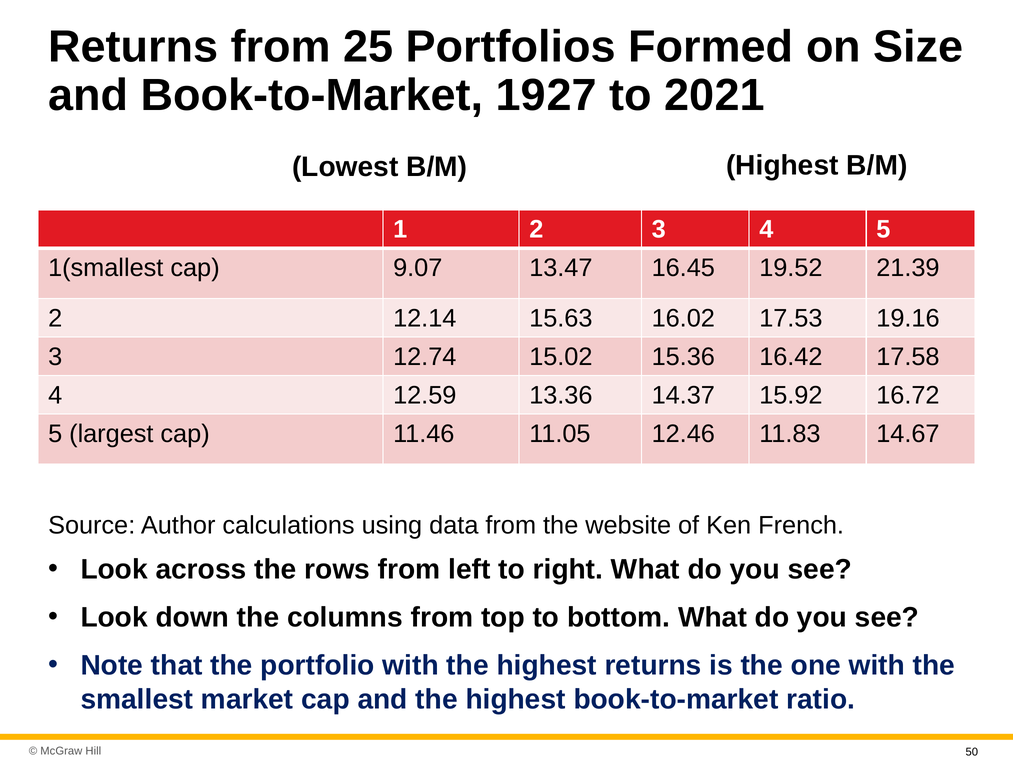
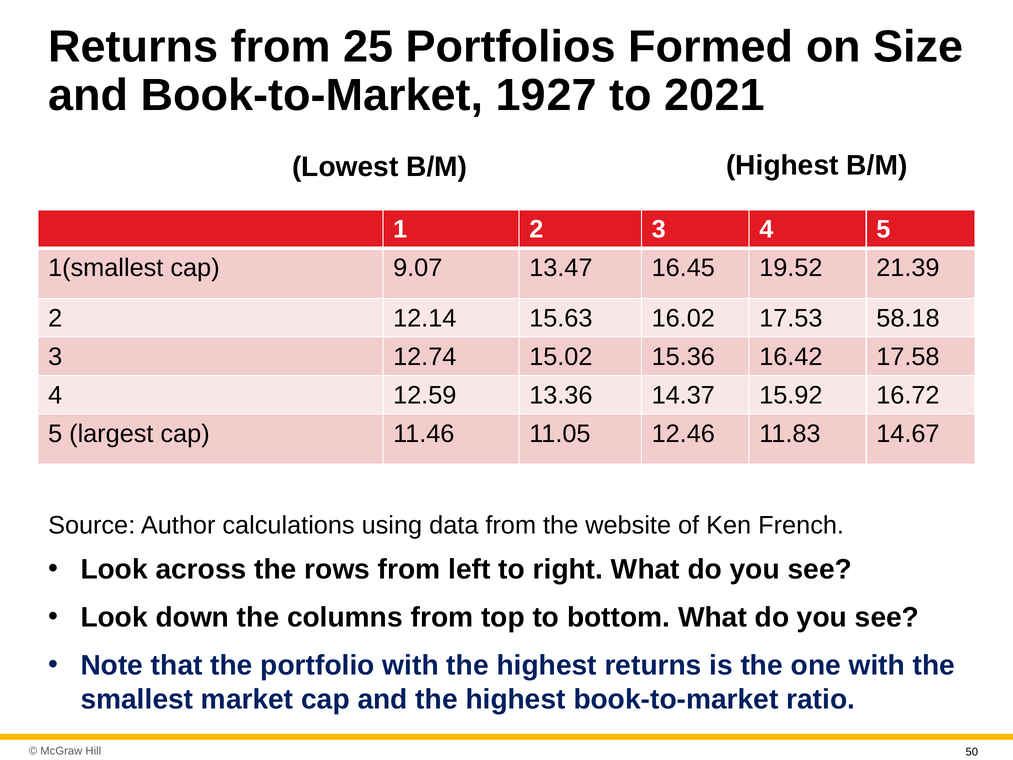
19.16: 19.16 -> 58.18 (908, 318)
